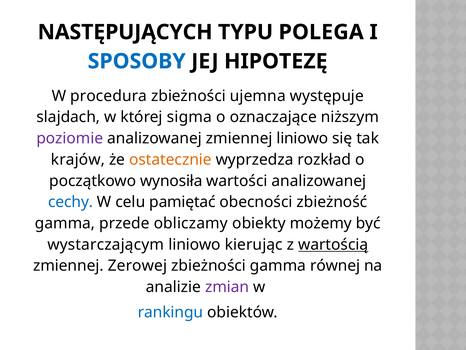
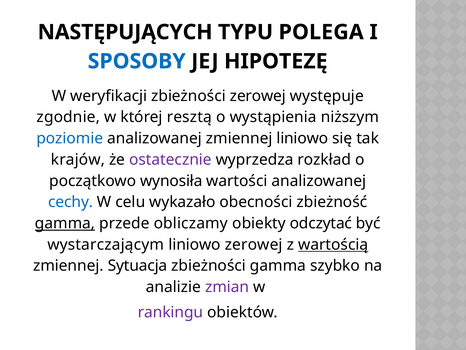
procedura: procedura -> weryfikacji (109, 96)
zbieżności ujemna: ujemna -> zerowej (258, 96)
slajdach: slajdach -> zgodnie (68, 117)
sigma: sigma -> resztą (189, 117)
oznaczające: oznaczające -> wystąpienia (273, 117)
poziomie colour: purple -> blue (70, 138)
ostatecznie colour: orange -> purple (170, 159)
pamiętać: pamiętać -> wykazało (182, 202)
gamma underline: none -> present (65, 223)
możemy: możemy -> odczytać (321, 223)
liniowo kierując: kierując -> zerowej (254, 244)
Zerowej: Zerowej -> Sytuacja (138, 265)
równej: równej -> szybko (335, 265)
rankingu colour: blue -> purple (171, 312)
